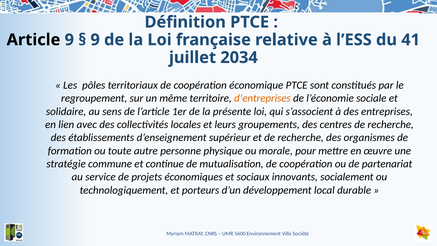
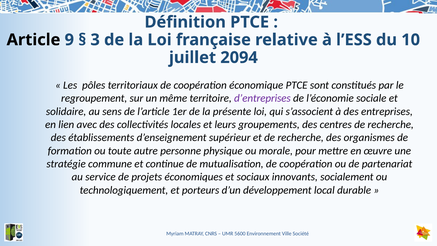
9: 9 -> 3 (95, 40)
41: 41 -> 10 (411, 40)
2034: 2034 -> 2094 (239, 57)
d’entreprises colour: orange -> purple (262, 98)
